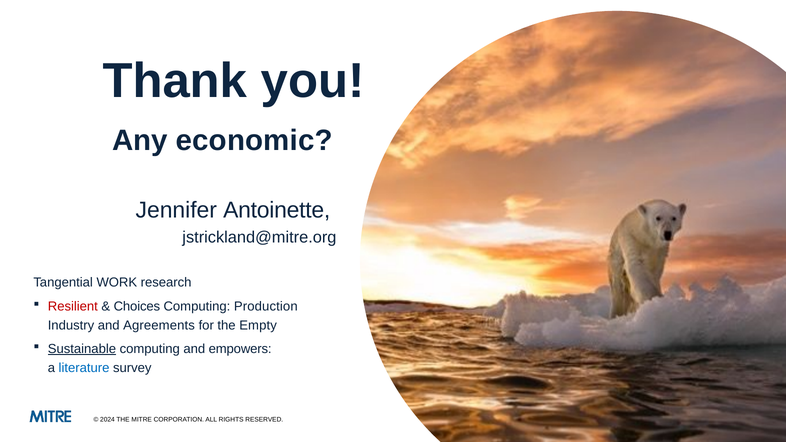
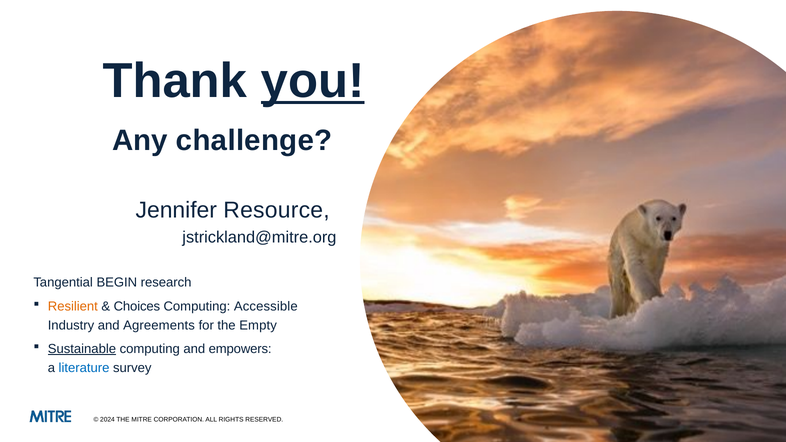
you underline: none -> present (313, 81)
economic: economic -> challenge (254, 141)
Antoinette: Antoinette -> Resource (277, 210)
WORK: WORK -> BEGIN (117, 283)
Resilient colour: red -> orange (73, 306)
Production: Production -> Accessible (266, 306)
